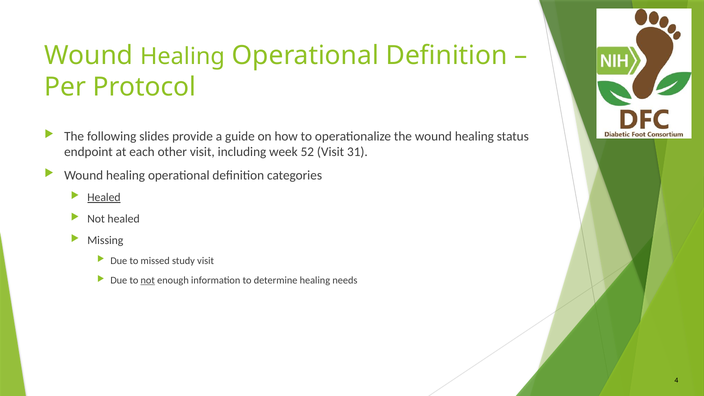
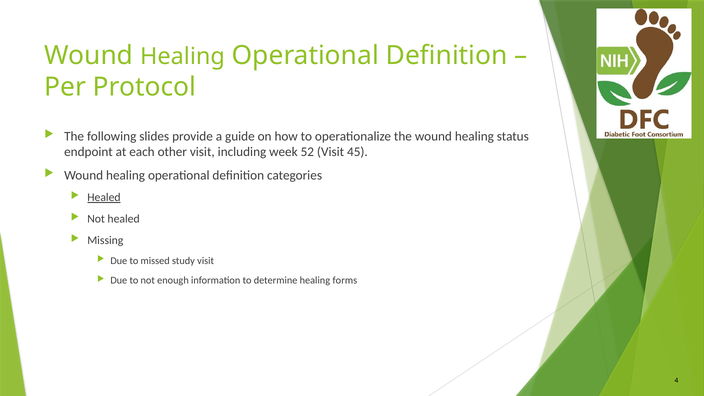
31: 31 -> 45 (357, 152)
not underline: present -> none (148, 280)
needs: needs -> forms (345, 280)
